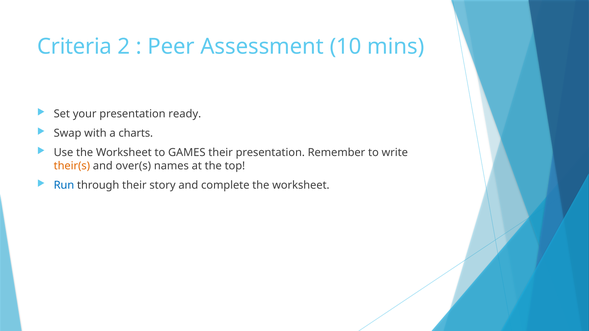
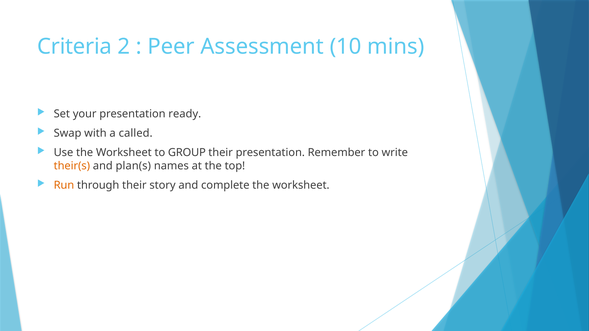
charts: charts -> called (136, 133)
GAMES: GAMES -> GROUP (187, 153)
over(s: over(s -> plan(s (133, 166)
Run colour: blue -> orange (64, 185)
